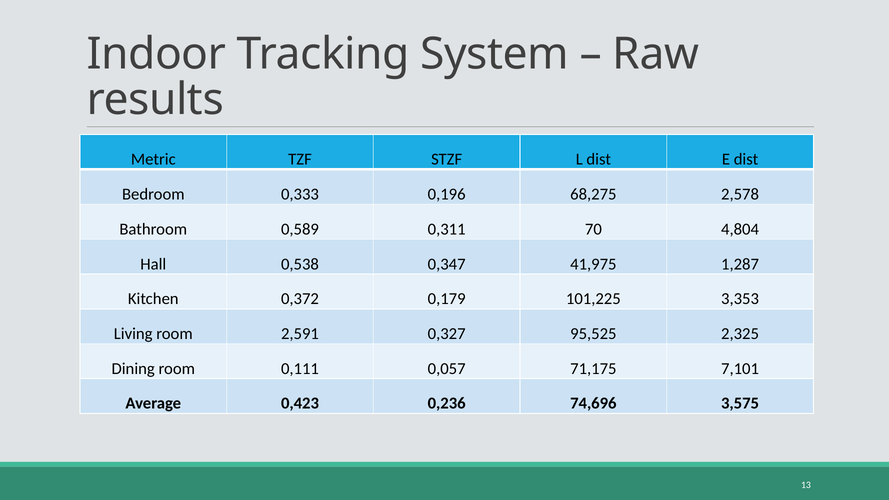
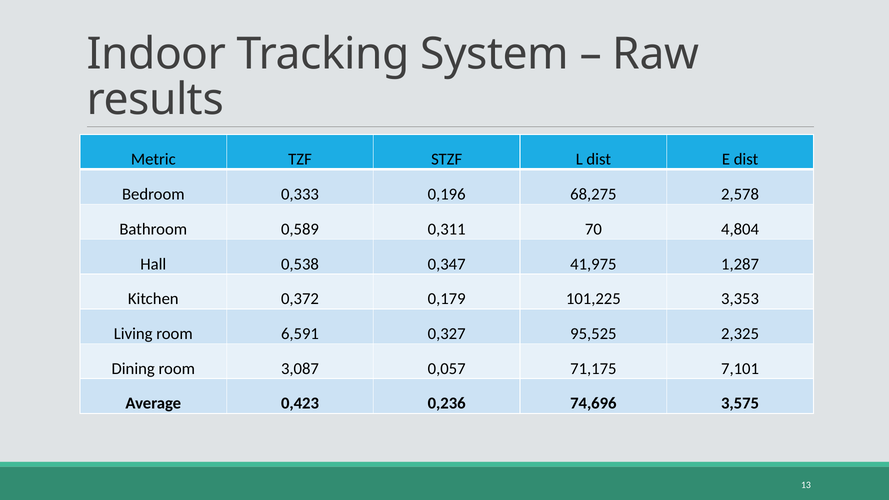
2,591: 2,591 -> 6,591 (300, 334)
0,111: 0,111 -> 3,087 (300, 369)
